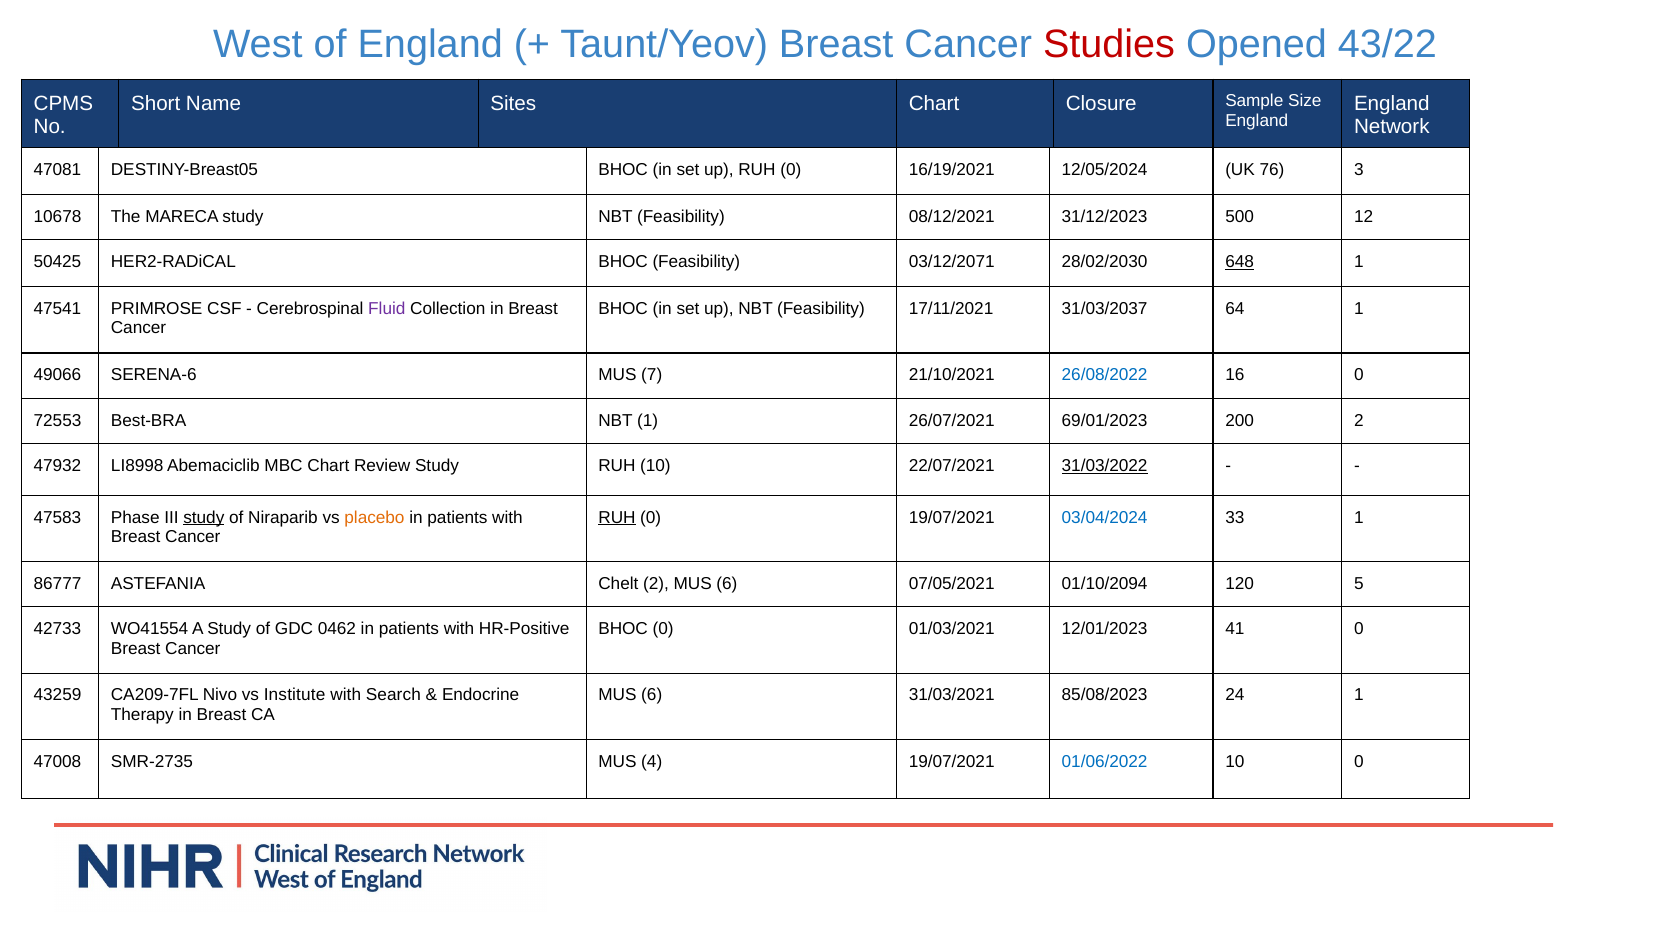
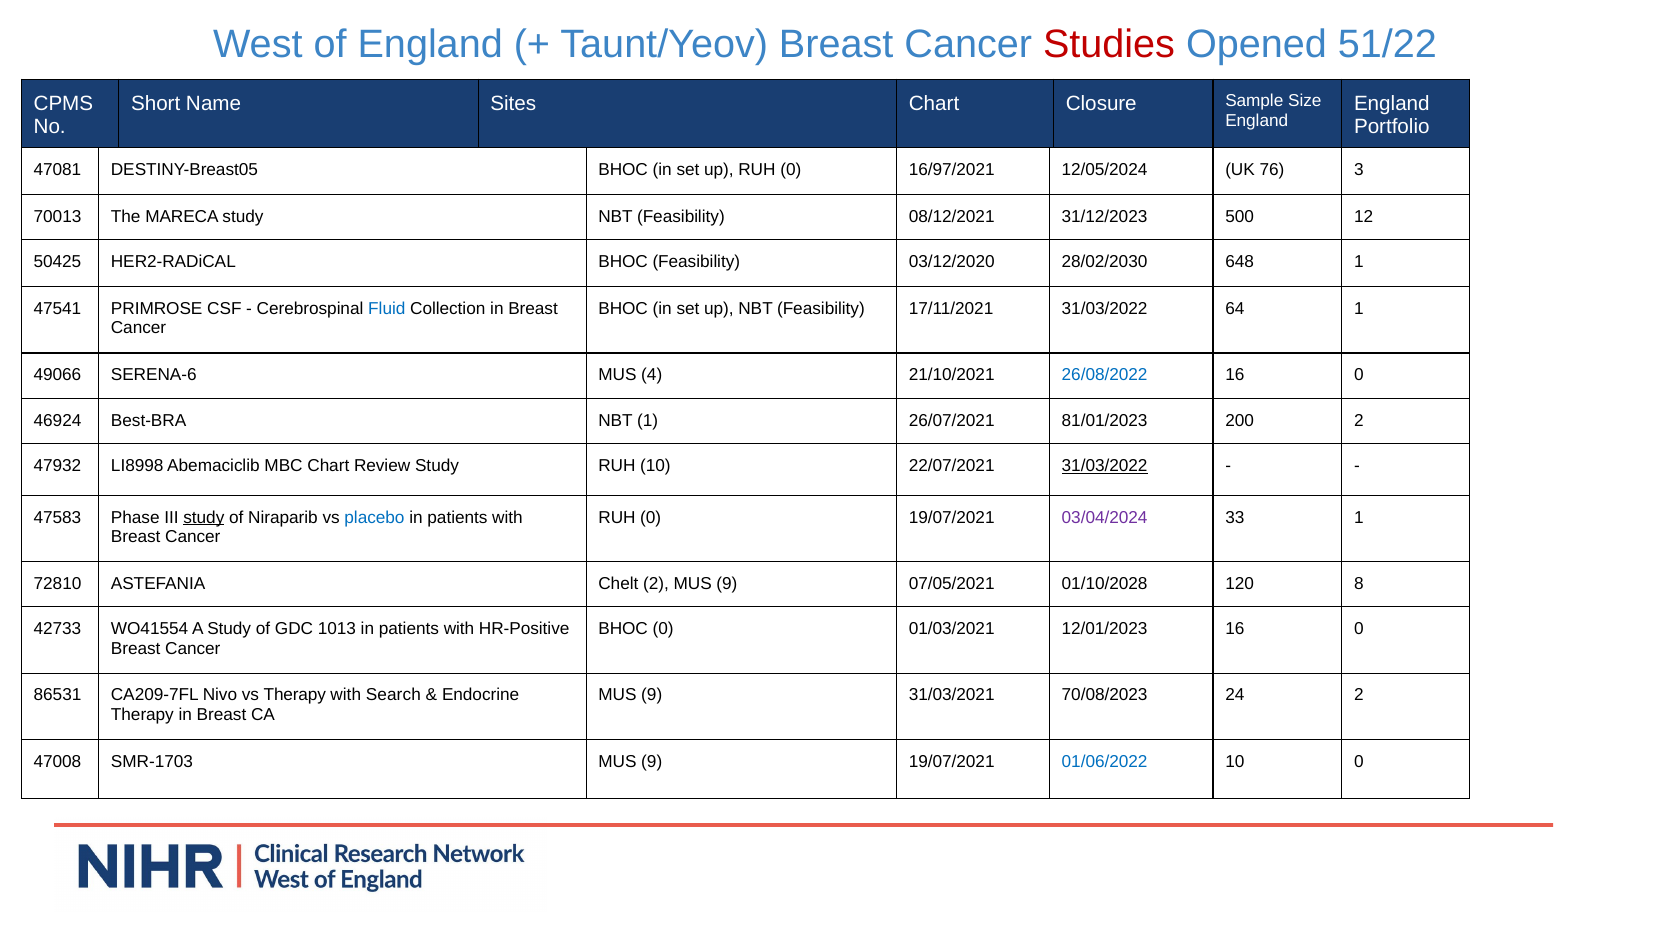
43/22: 43/22 -> 51/22 (1387, 45)
Network: Network -> Portfolio (1392, 127)
16/19/2021: 16/19/2021 -> 16/97/2021 (952, 170)
10678: 10678 -> 70013 (58, 216)
03/12/2071: 03/12/2071 -> 03/12/2020 (952, 262)
648 underline: present -> none (1240, 262)
Fluid colour: purple -> blue (387, 308)
17/11/2021 31/03/2037: 31/03/2037 -> 31/03/2022 (1105, 308)
7: 7 -> 4 (652, 375)
72553: 72553 -> 46924 (58, 421)
69/01/2023: 69/01/2023 -> 81/01/2023 (1105, 421)
placebo colour: orange -> blue (374, 517)
RUH underline: present -> none (617, 517)
03/04/2024 colour: blue -> purple (1105, 517)
86777: 86777 -> 72810 (58, 584)
2 MUS 6: 6 -> 9 (727, 584)
01/10/2094: 01/10/2094 -> 01/10/2028 (1105, 584)
5: 5 -> 8 (1359, 584)
0462: 0462 -> 1013 (337, 629)
12/01/2023 41: 41 -> 16 (1235, 629)
43259: 43259 -> 86531 (58, 695)
vs Institute: Institute -> Therapy (295, 695)
6: 6 -> 9 (652, 695)
85/08/2023: 85/08/2023 -> 70/08/2023 (1105, 695)
24 1: 1 -> 2 (1359, 695)
SMR-2735: SMR-2735 -> SMR-1703 (152, 761)
4: 4 -> 9 (652, 761)
